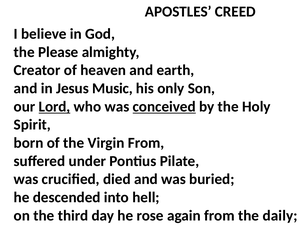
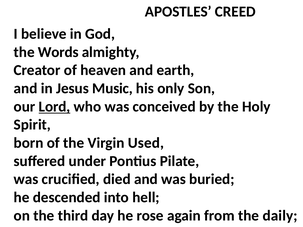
Please: Please -> Words (58, 52)
conceived underline: present -> none (164, 107)
Virgin From: From -> Used (146, 143)
